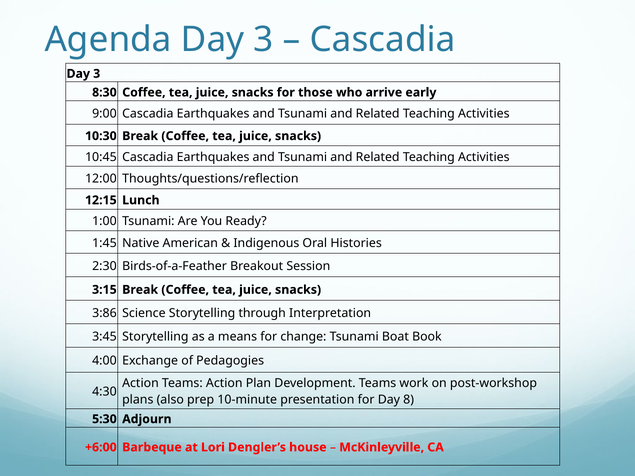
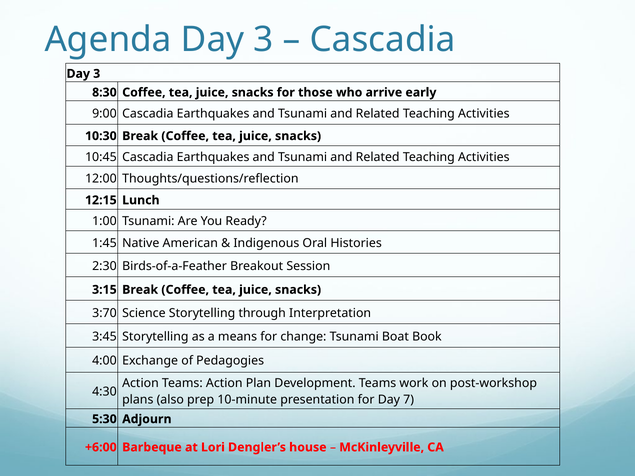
3:86: 3:86 -> 3:70 (104, 313)
8: 8 -> 7 (409, 400)
